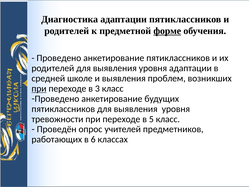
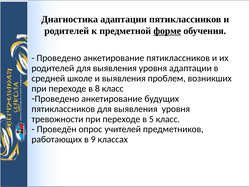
при underline: present -> none (39, 88)
3: 3 -> 8 (97, 88)
6: 6 -> 9 (93, 139)
